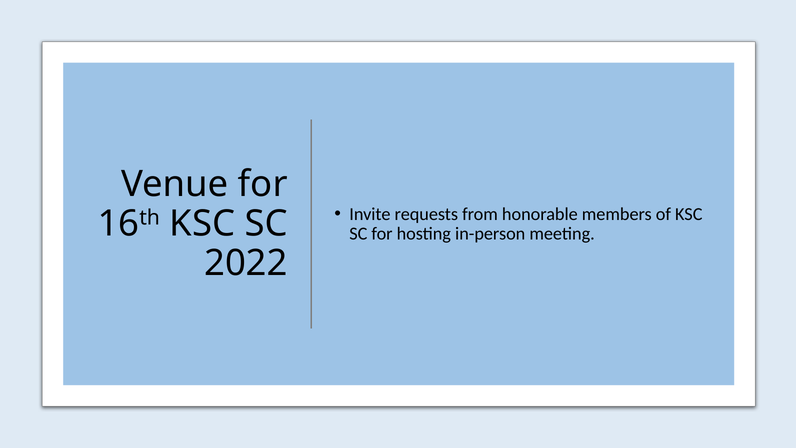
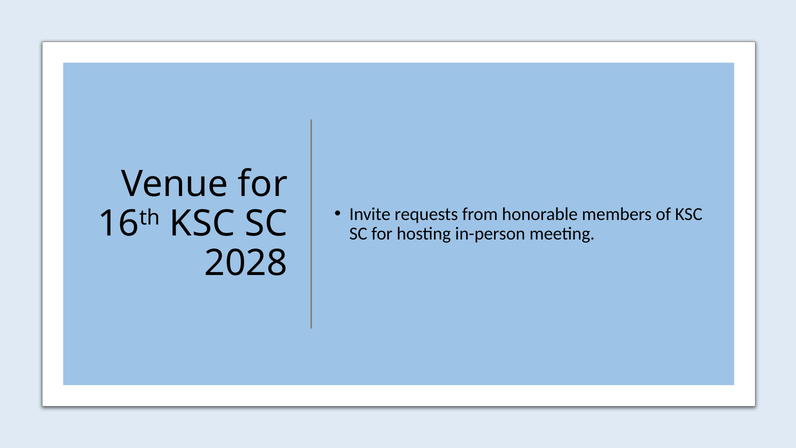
2022: 2022 -> 2028 (246, 263)
